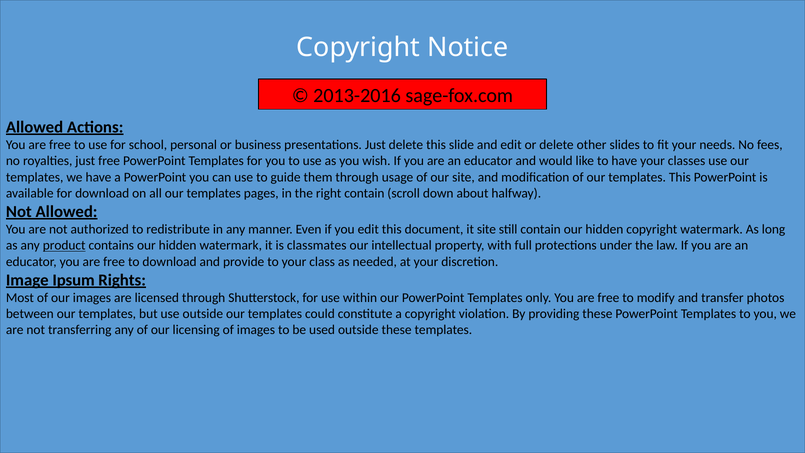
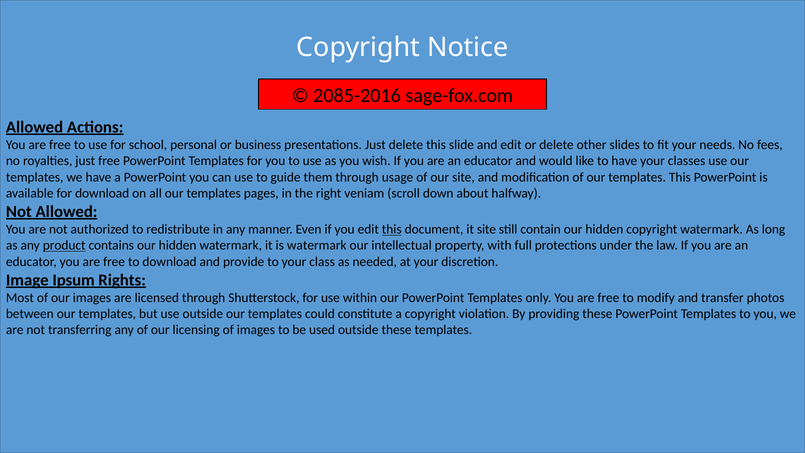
2013-2016: 2013-2016 -> 2085-2016 (357, 96)
right contain: contain -> veniam (364, 193)
this underline: none -> present (392, 229)
is classmates: classmates -> watermark (317, 245)
